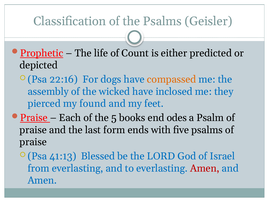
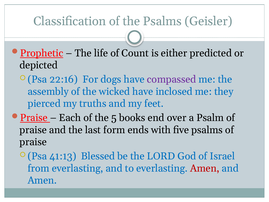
compassed colour: orange -> purple (172, 79)
found: found -> truths (93, 103)
odes: odes -> over (177, 118)
